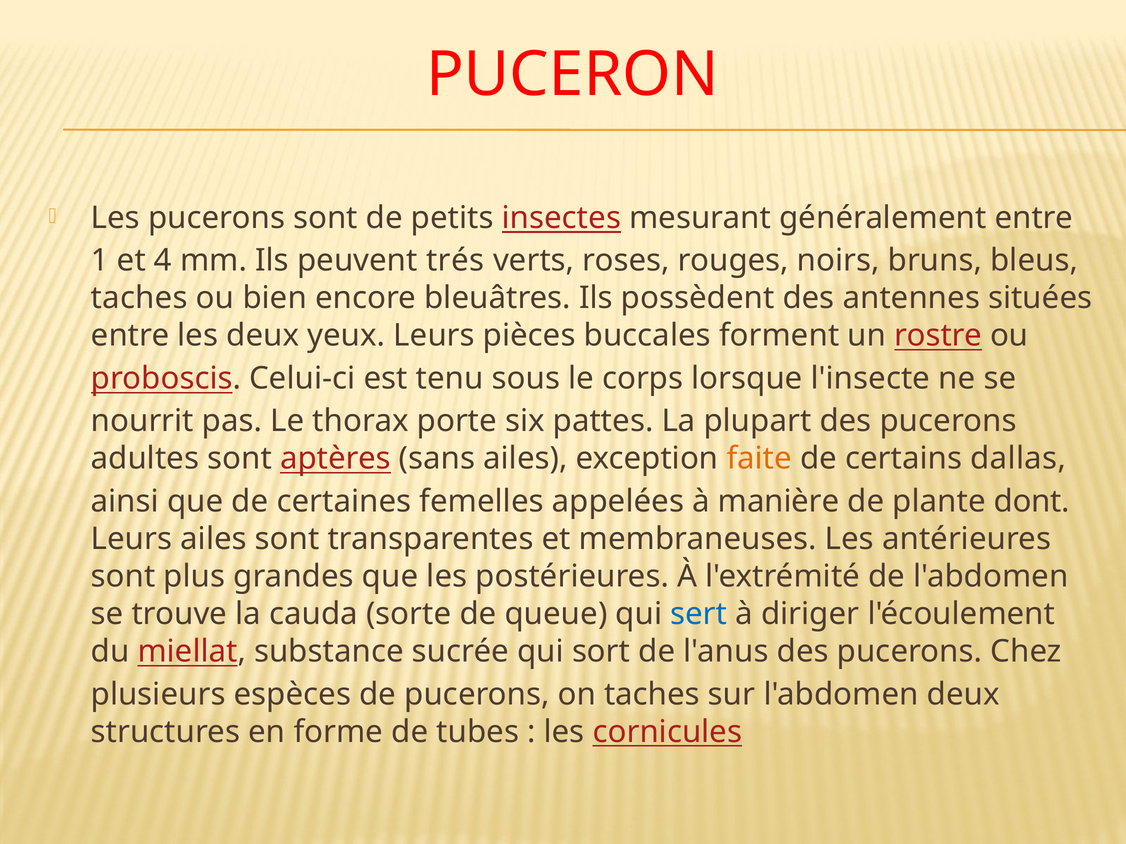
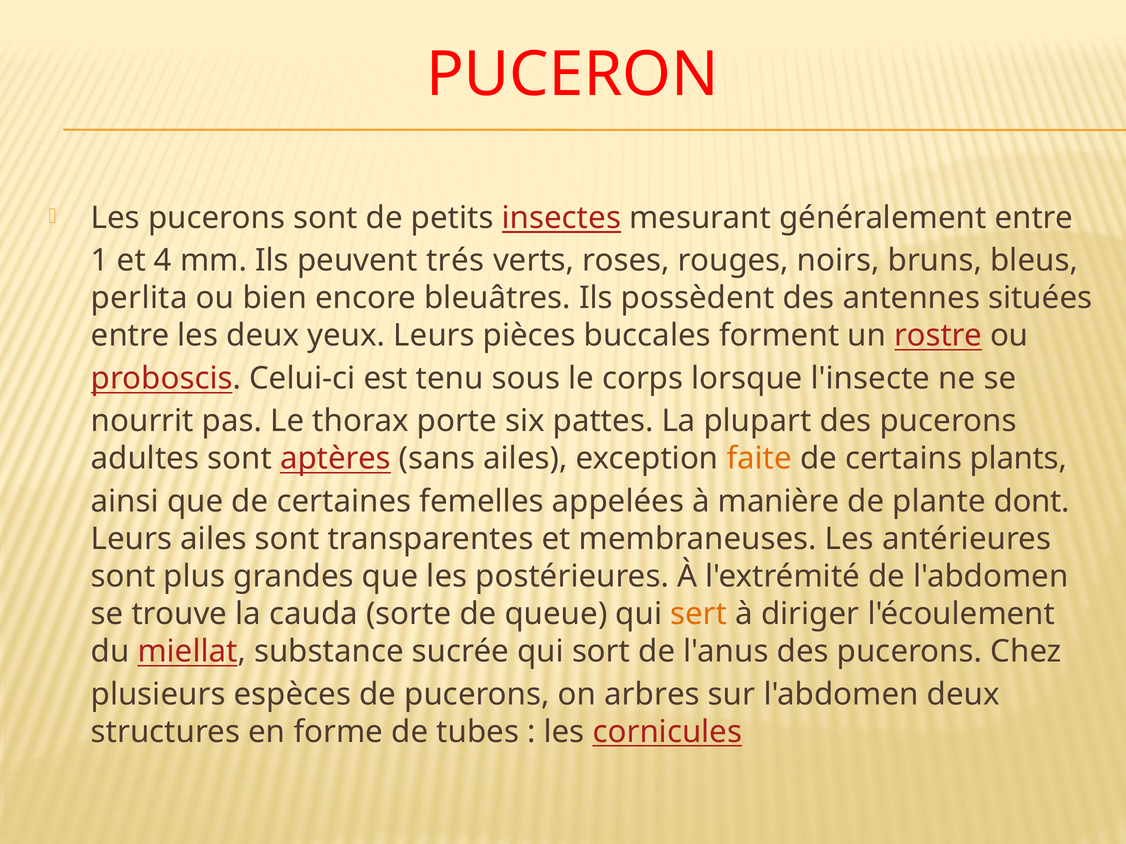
taches: taches -> perlita (139, 298)
dallas: dallas -> plants (1018, 459)
sert colour: blue -> orange (699, 614)
on taches: taches -> arbres (652, 695)
